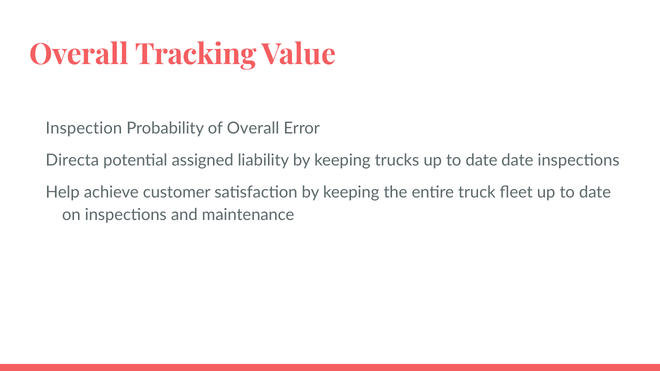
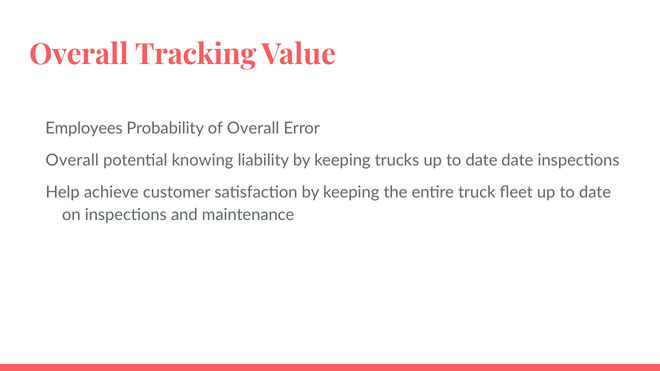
Inspection: Inspection -> Employees (84, 129)
Directa: Directa -> Overall (72, 160)
assigned: assigned -> knowing (203, 160)
